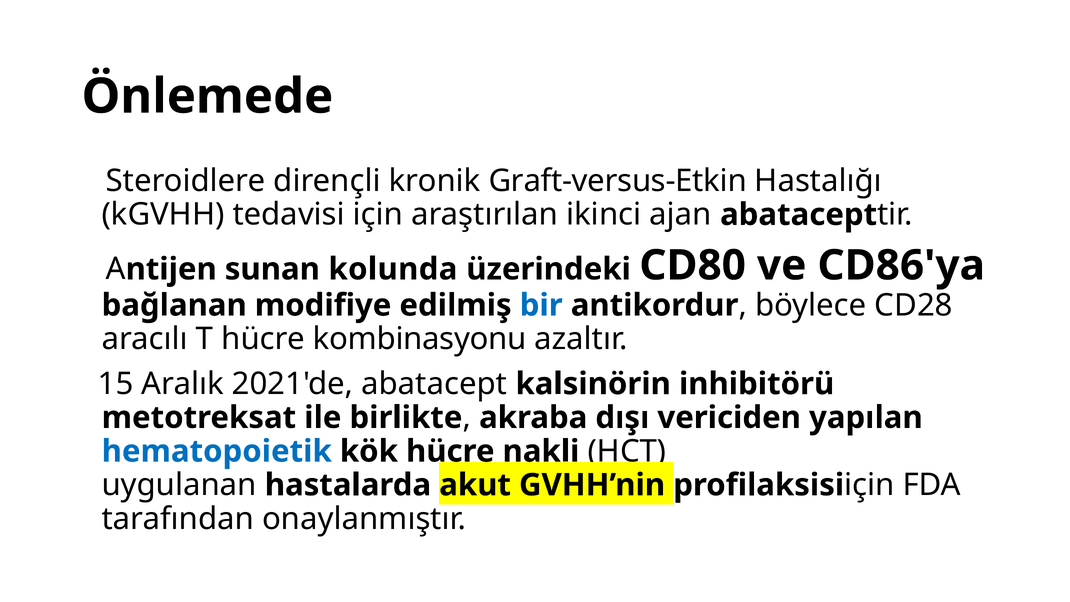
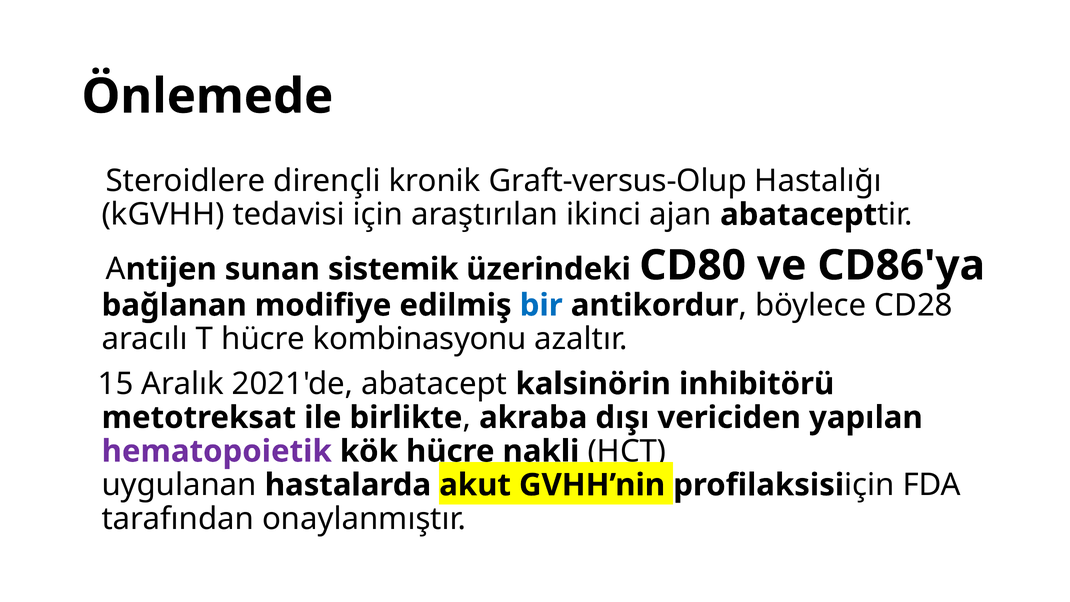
Graft-versus-Etkin: Graft-versus-Etkin -> Graft-versus-Olup (618, 181)
kolunda: kolunda -> sistemik (393, 269)
hematopoietik colour: blue -> purple (217, 451)
